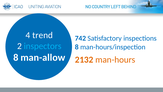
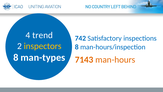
inspectors colour: light blue -> yellow (43, 46)
man-allow: man-allow -> man-types (43, 57)
2132: 2132 -> 7143 (84, 60)
